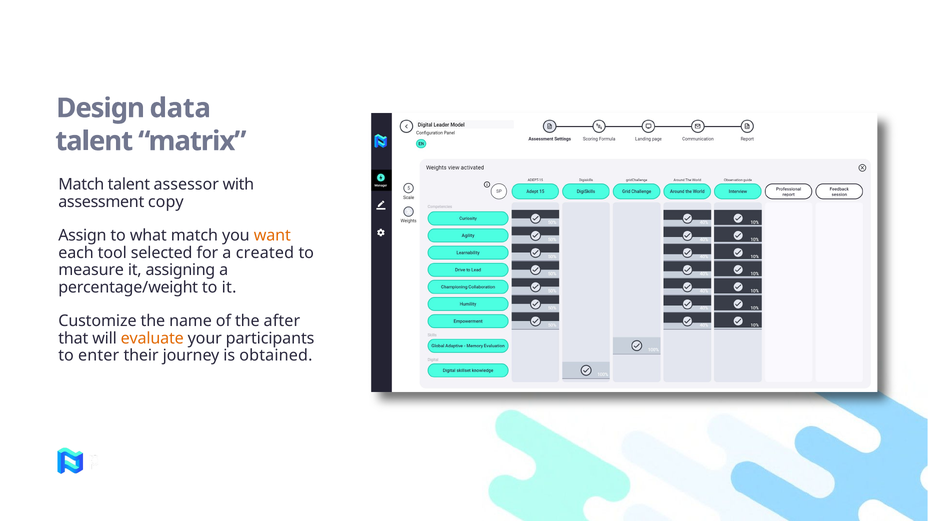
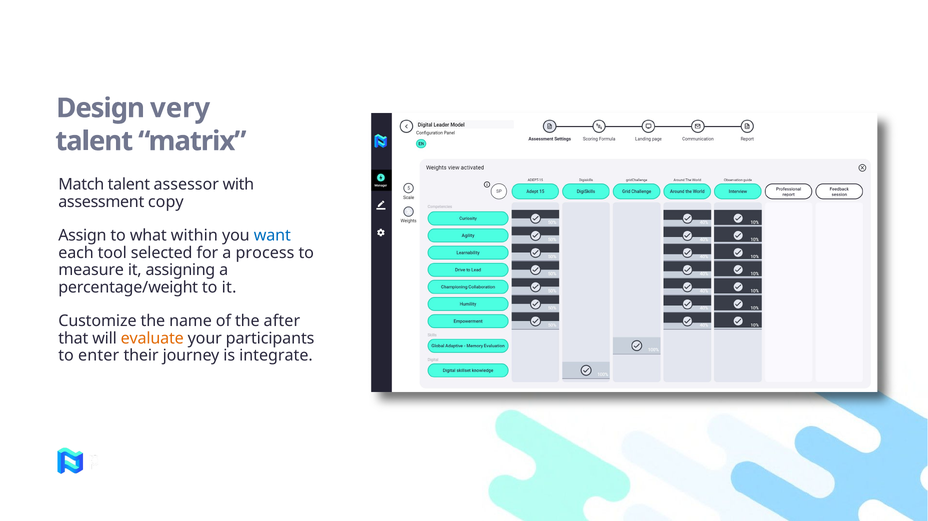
data: data -> very (180, 108)
what match: match -> within (194, 236)
want colour: orange -> blue (272, 236)
created: created -> process (265, 253)
obtained: obtained -> integrate (276, 356)
